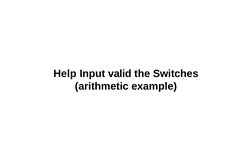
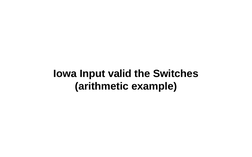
Help: Help -> Iowa (65, 74)
